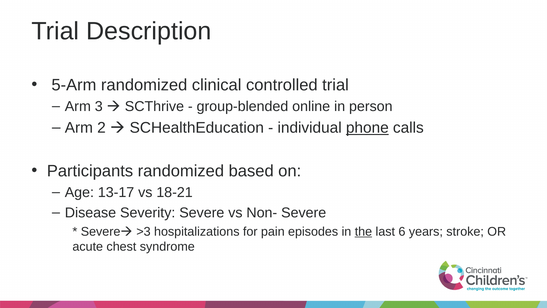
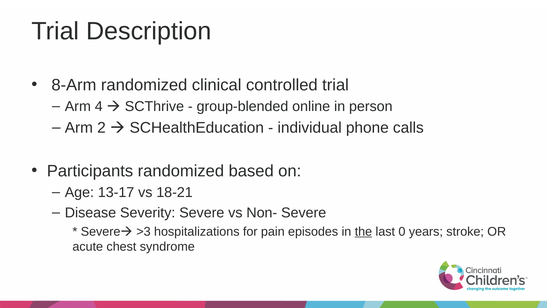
5-Arm: 5-Arm -> 8-Arm (74, 85)
3: 3 -> 4 (99, 106)
phone underline: present -> none (367, 128)
6: 6 -> 0 (402, 231)
